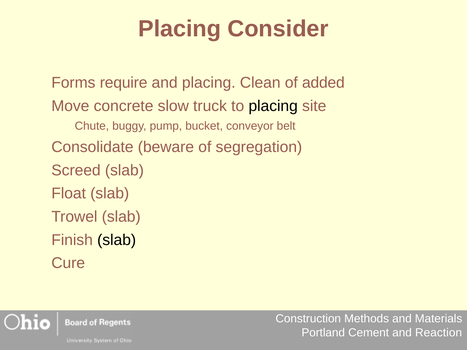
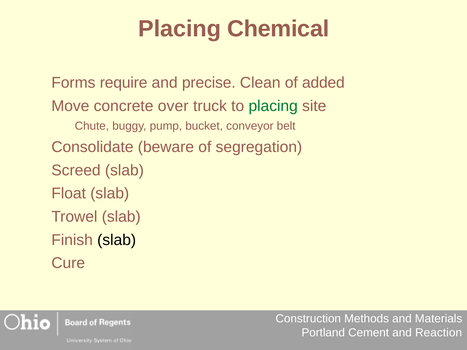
Consider: Consider -> Chemical (278, 29)
and placing: placing -> precise (209, 83)
slow: slow -> over (173, 106)
placing colour: black -> green (273, 106)
